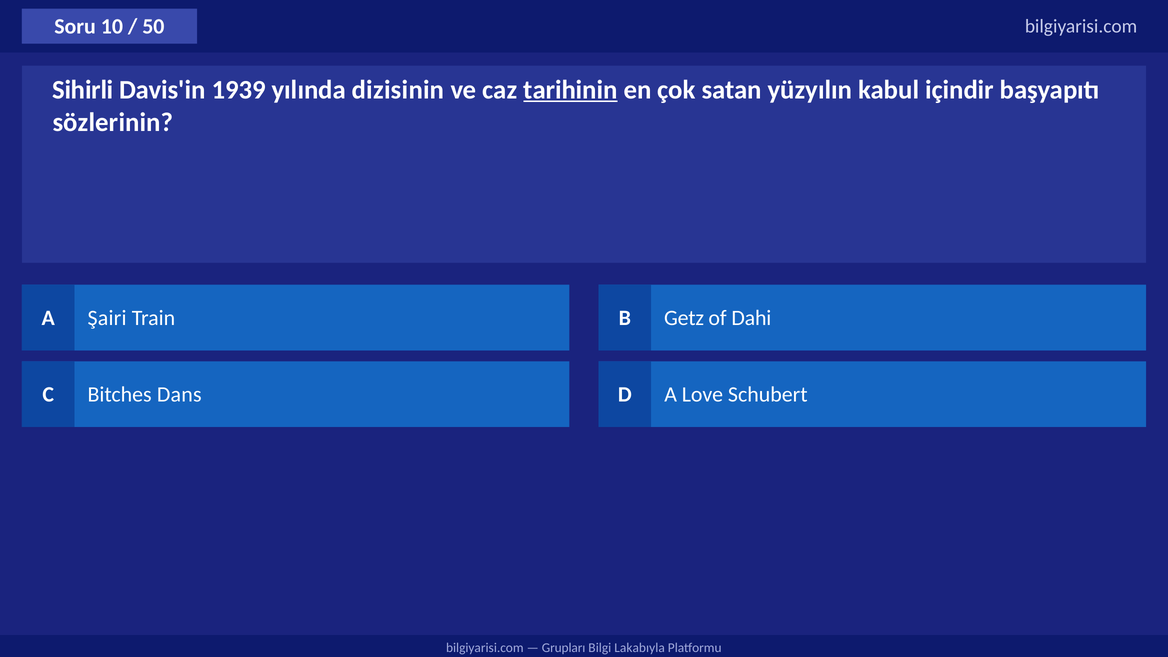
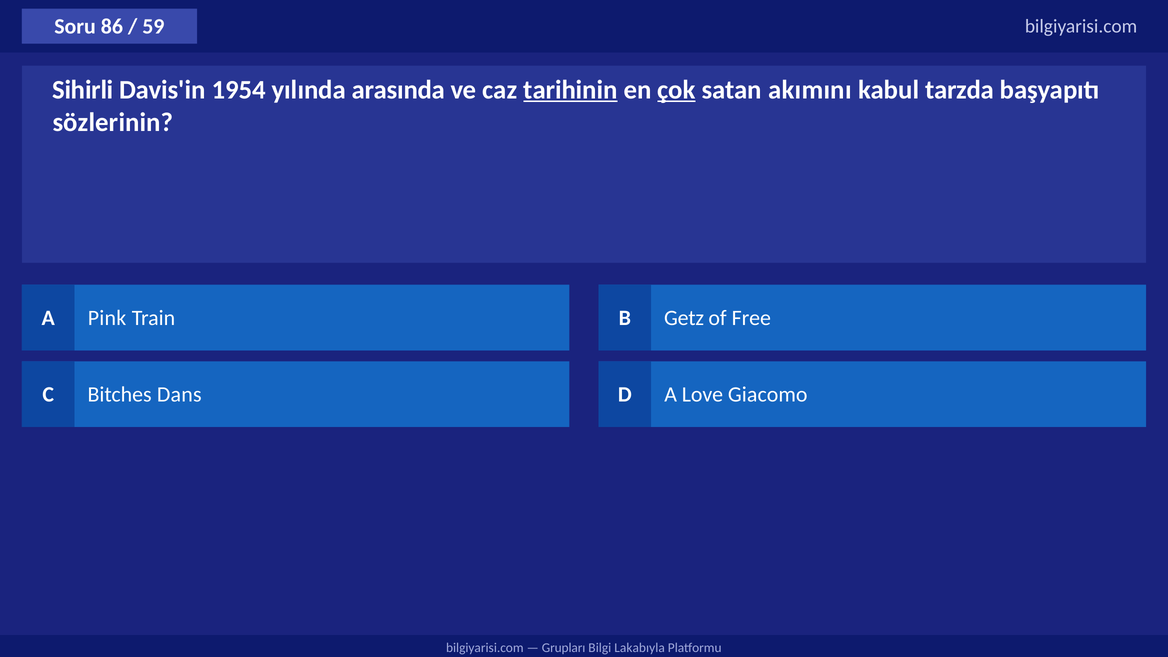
10: 10 -> 86 (112, 27)
50: 50 -> 59 (153, 27)
1939: 1939 -> 1954 (239, 90)
dizisinin: dizisinin -> arasında (398, 90)
çok underline: none -> present (676, 90)
yüzyılın: yüzyılın -> akımını (810, 90)
içindir: içindir -> tarzda (960, 90)
Şairi: Şairi -> Pink (107, 318)
Dahi: Dahi -> Free (751, 318)
Schubert: Schubert -> Giacomo (768, 394)
